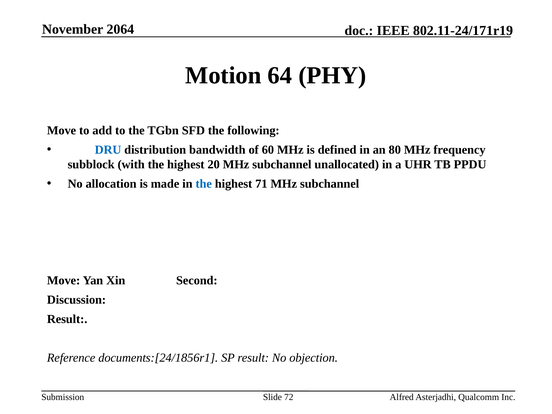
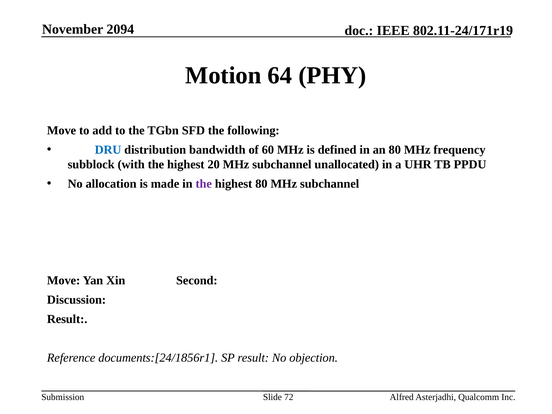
2064: 2064 -> 2094 (120, 29)
the colour: blue -> purple (204, 184)
highest 71: 71 -> 80 (261, 184)
